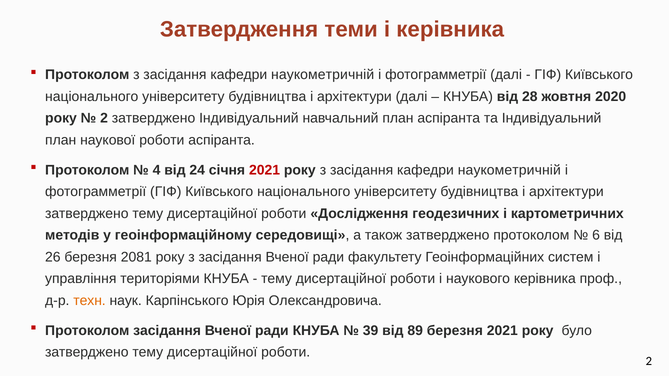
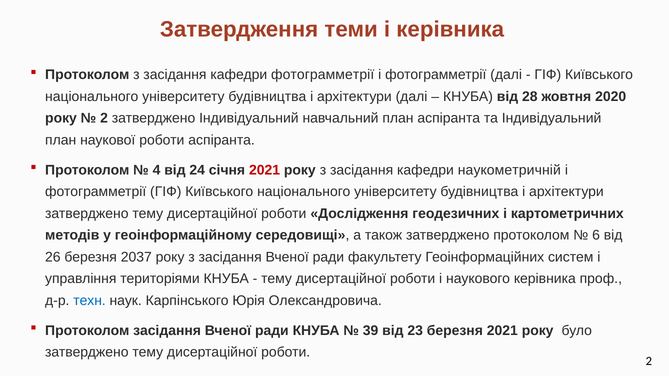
наукометричній: наукометричній -> фотограмметрії (323, 75)
2081: 2081 -> 2037 (136, 257)
техн colour: orange -> blue (90, 301)
89: 89 -> 23 (415, 331)
